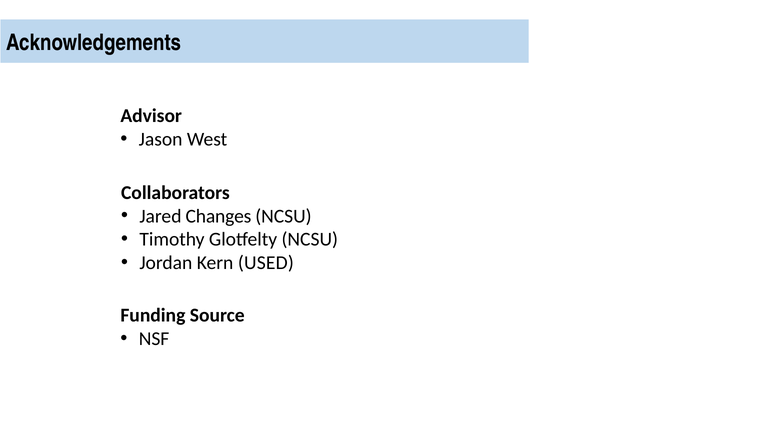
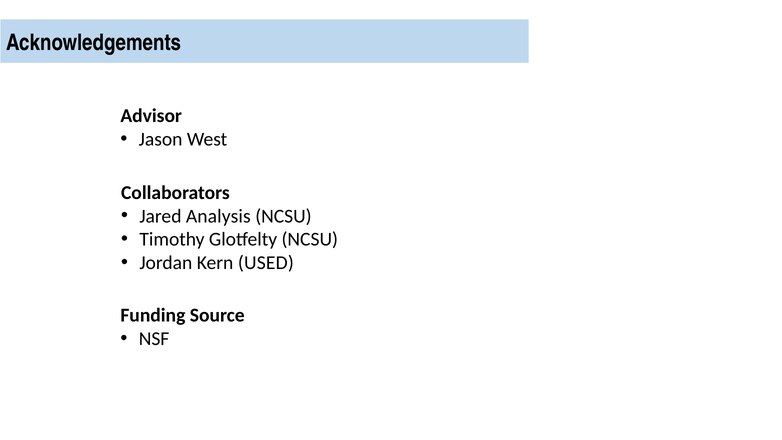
Changes: Changes -> Analysis (218, 216)
